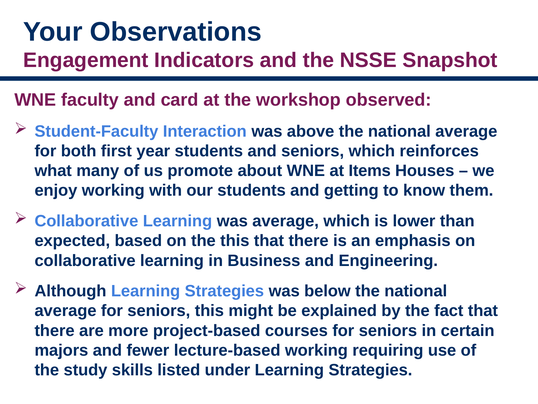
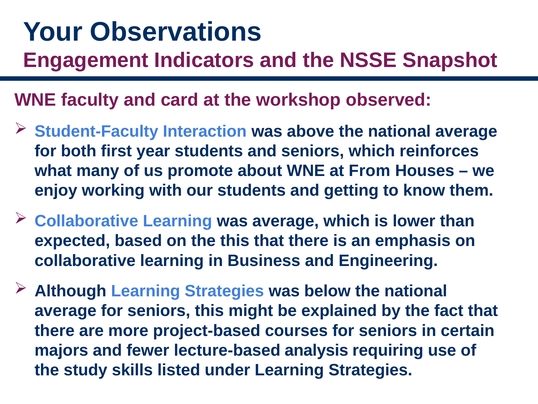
Items: Items -> From (370, 171)
lecture-based working: working -> analysis (316, 350)
